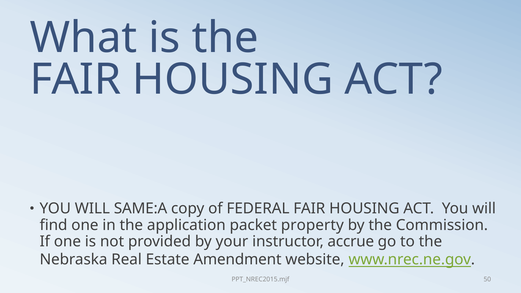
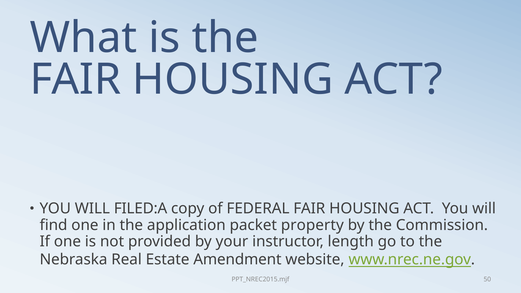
SAME:A: SAME:A -> FILED:A (141, 209)
accrue: accrue -> length (351, 242)
